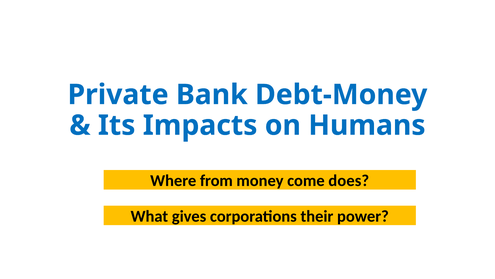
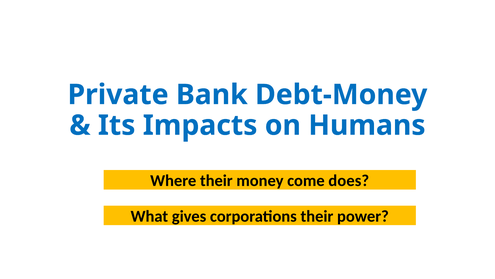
Where from: from -> their (216, 180)
